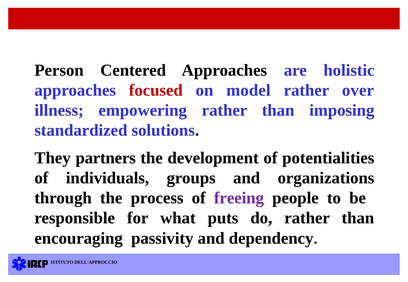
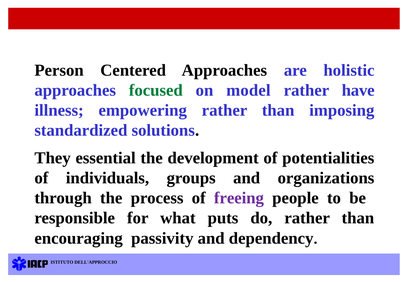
focused colour: red -> green (156, 90)
over: over -> have (358, 90)
partners: partners -> essential (106, 158)
